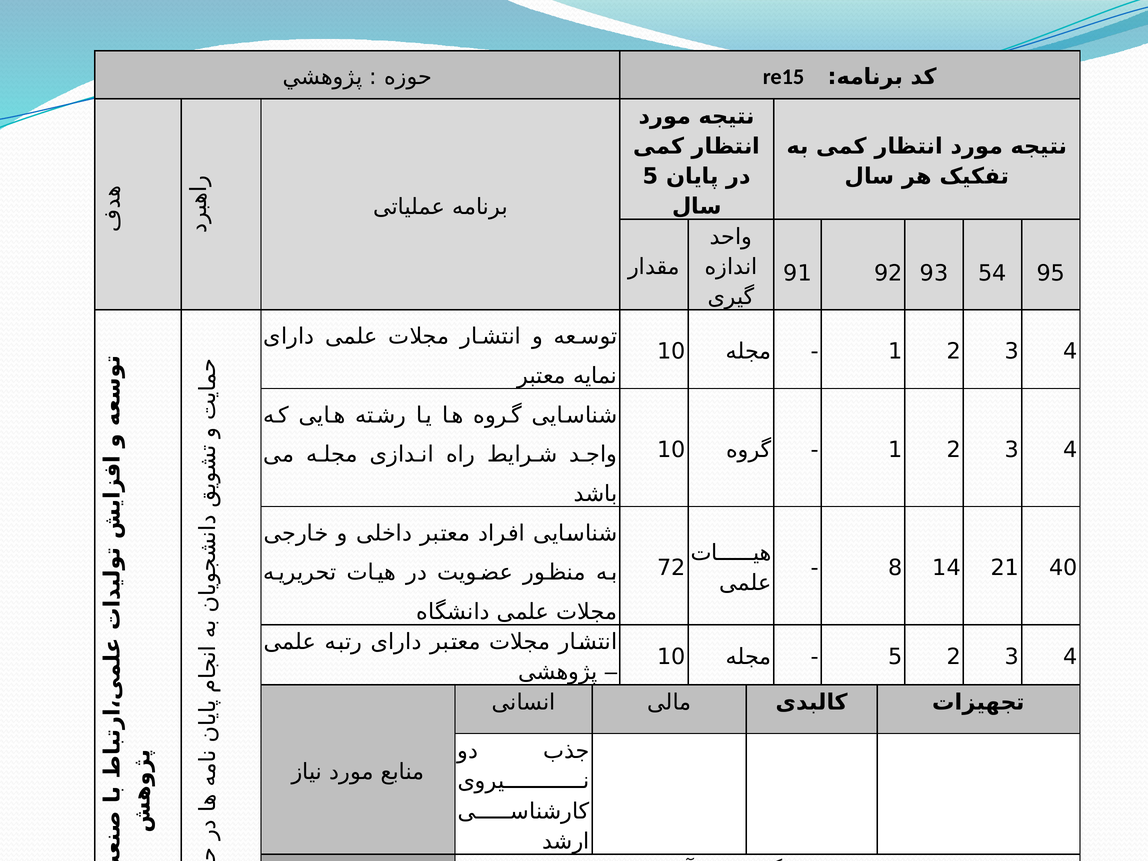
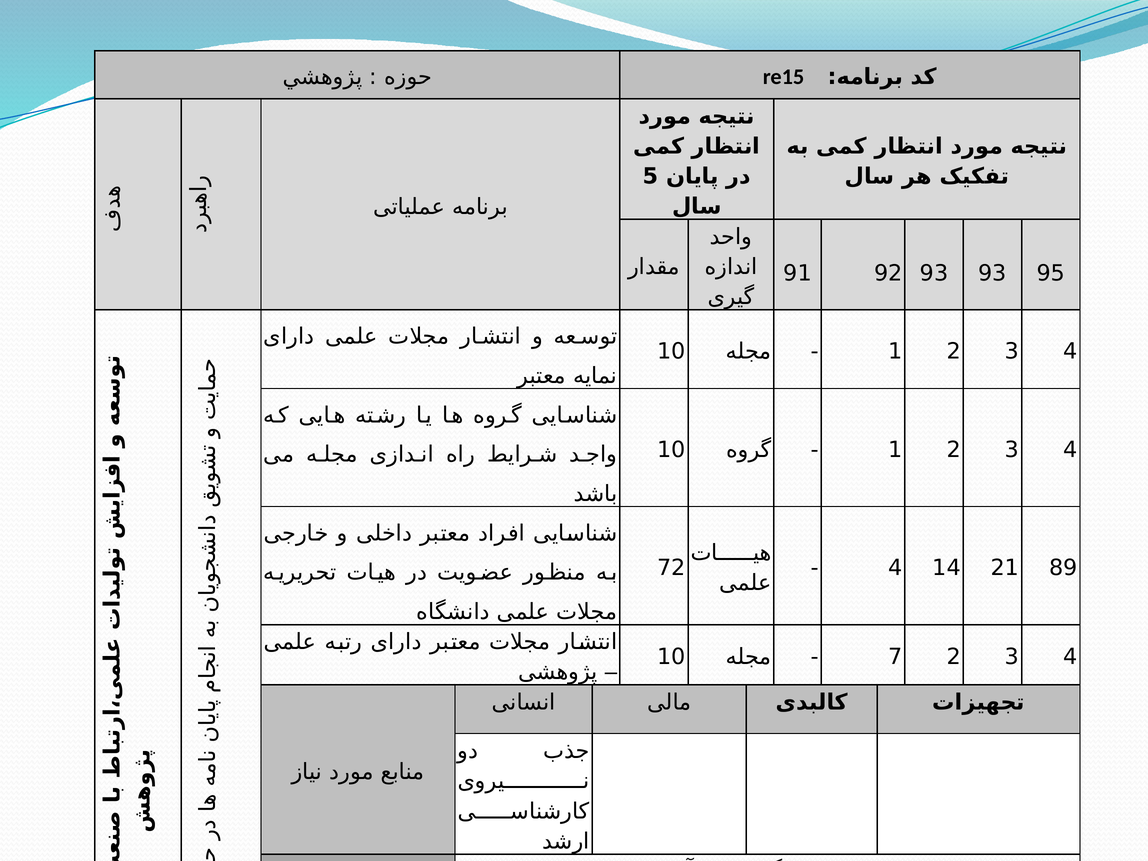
93 54: 54 -> 93 (992, 274)
8: 8 -> 4 (895, 568)
40: 40 -> 89 (1063, 568)
5: 5 -> 7 (895, 657)
